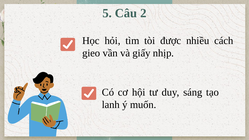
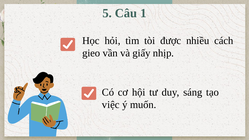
2: 2 -> 1 (143, 13)
lanh: lanh -> việc (111, 105)
